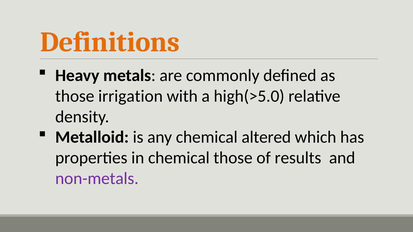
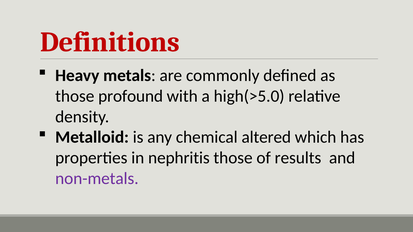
Definitions colour: orange -> red (110, 42)
irrigation: irrigation -> profound (131, 96)
in chemical: chemical -> nephritis (179, 158)
